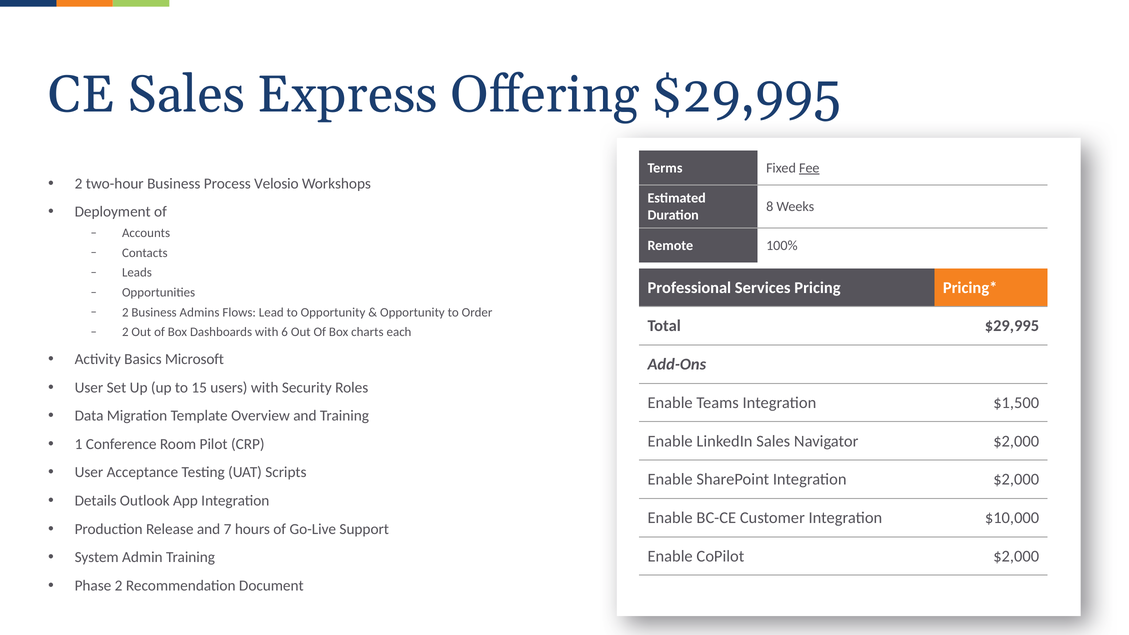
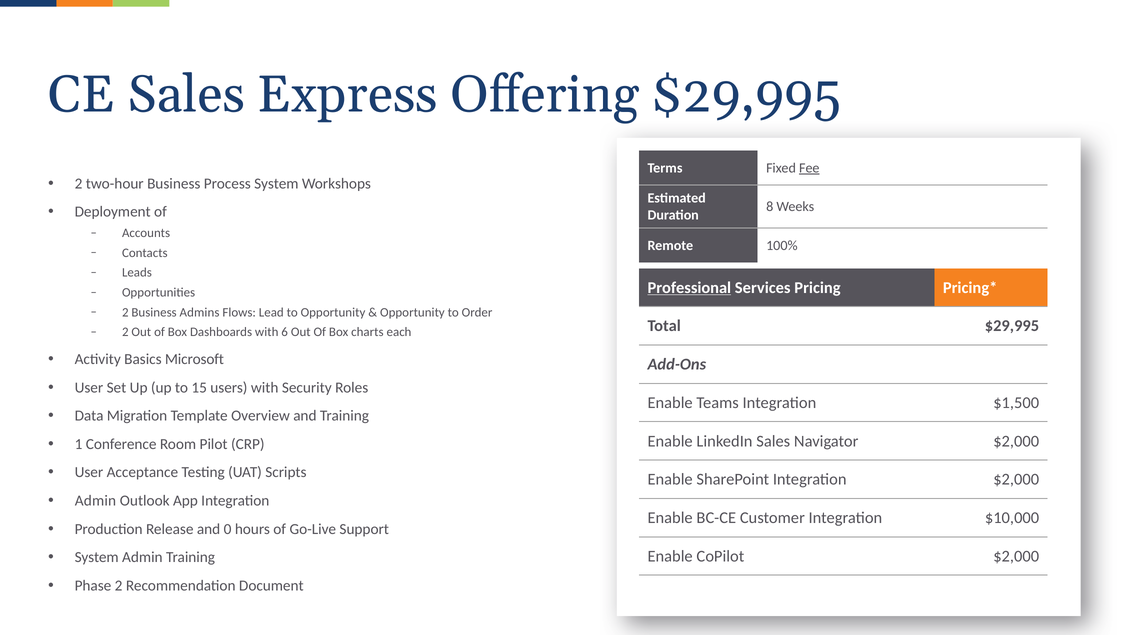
Process Velosio: Velosio -> System (276, 184)
Professional underline: none -> present (689, 288)
Details: Details -> Admin (95, 501)
and 7: 7 -> 0 (228, 529)
